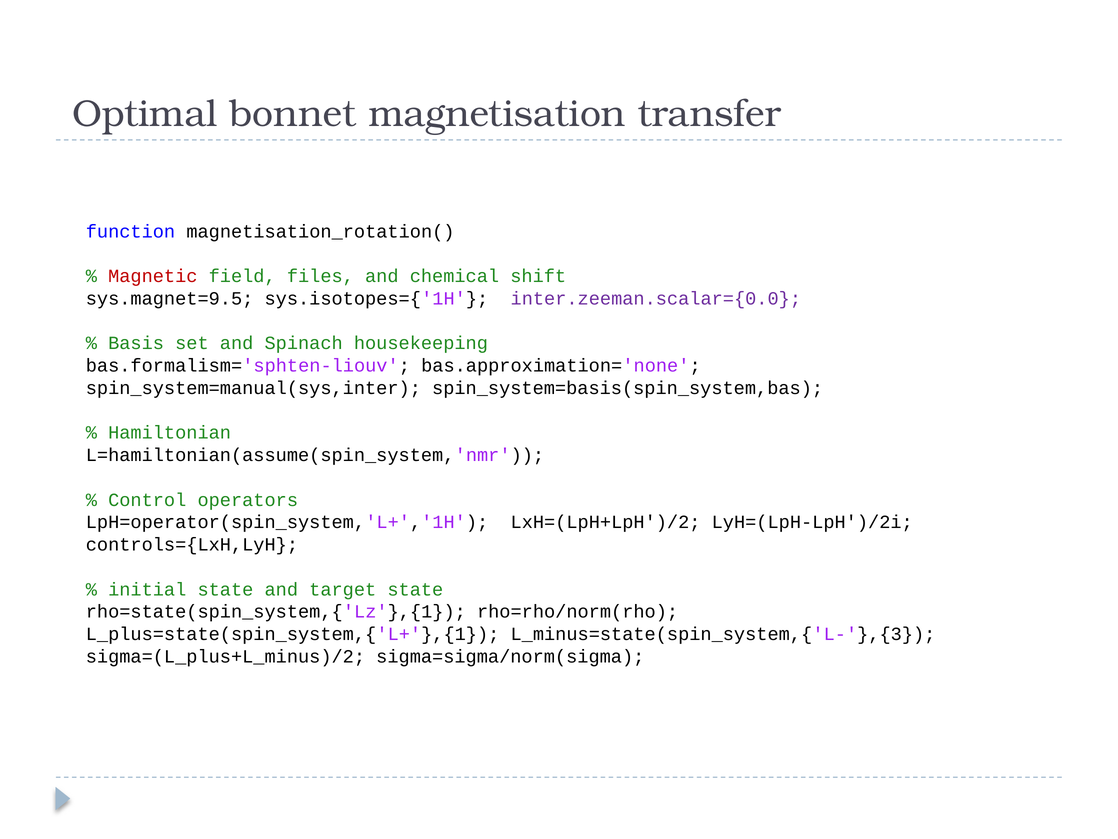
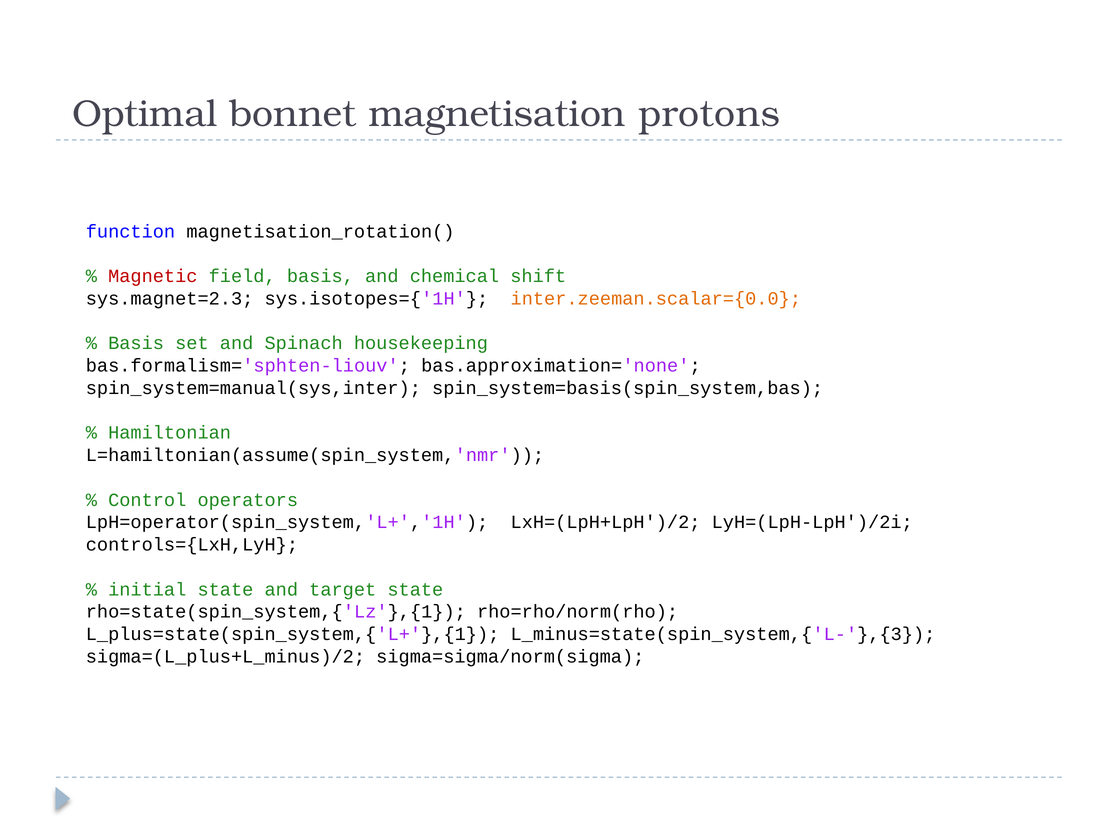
transfer: transfer -> protons (709, 114)
field files: files -> basis (320, 276)
sys.magnet=9.5: sys.magnet=9.5 -> sys.magnet=2.3 (170, 298)
inter.zeeman.scalar={0.0 colour: purple -> orange (656, 298)
